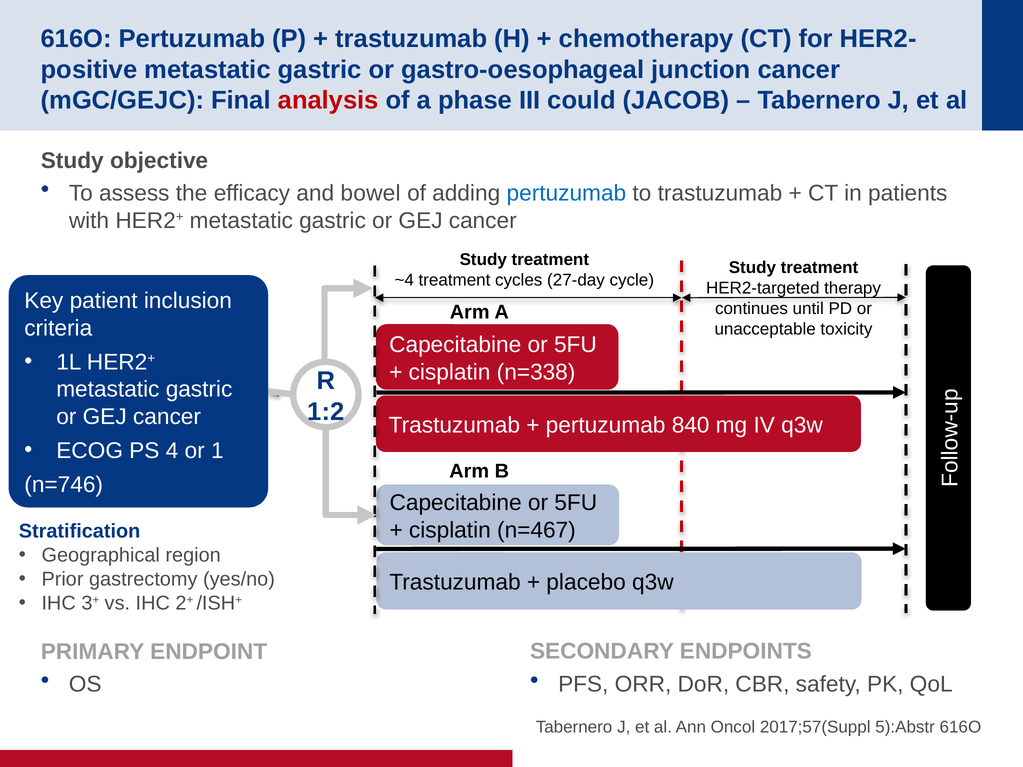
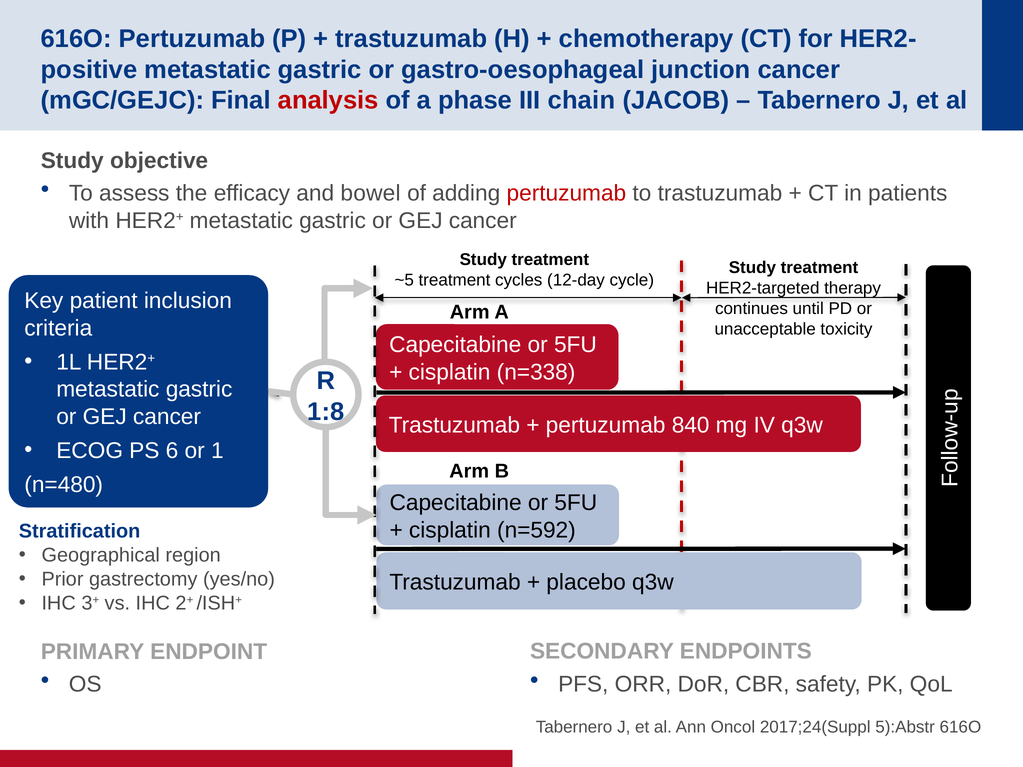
could: could -> chain (581, 100)
pertuzumab colour: blue -> red (566, 194)
~4: ~4 -> ~5 (404, 280)
27-day: 27-day -> 12-day (576, 280)
1:2: 1:2 -> 1:8 (326, 412)
4: 4 -> 6 (172, 451)
n=746: n=746 -> n=480 (64, 485)
n=467: n=467 -> n=592 (536, 530)
2017;57(Suppl: 2017;57(Suppl -> 2017;24(Suppl (815, 727)
